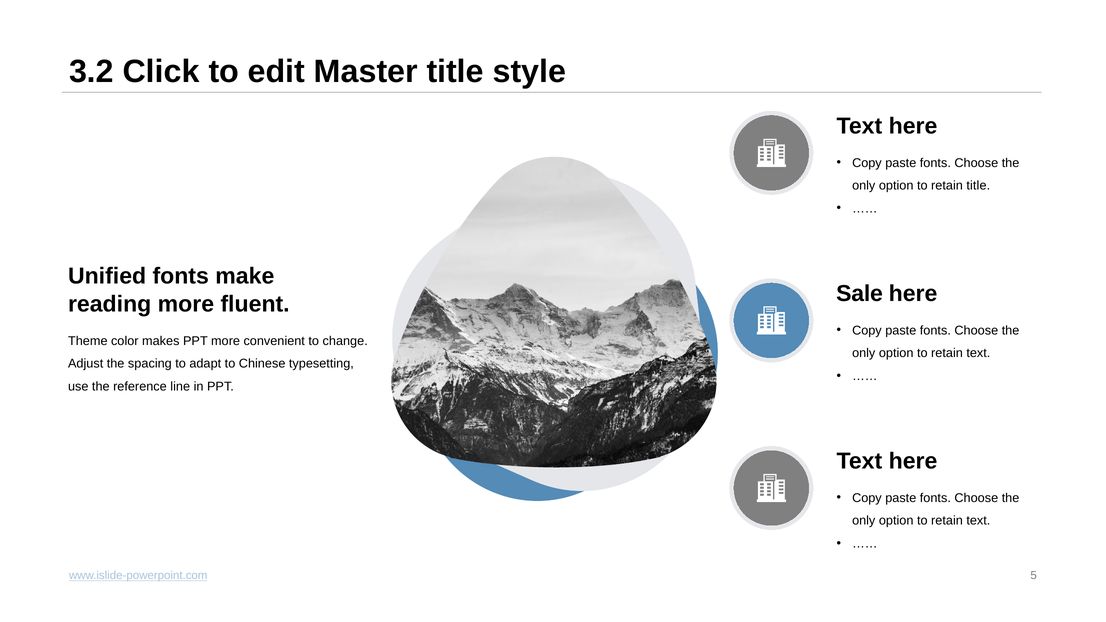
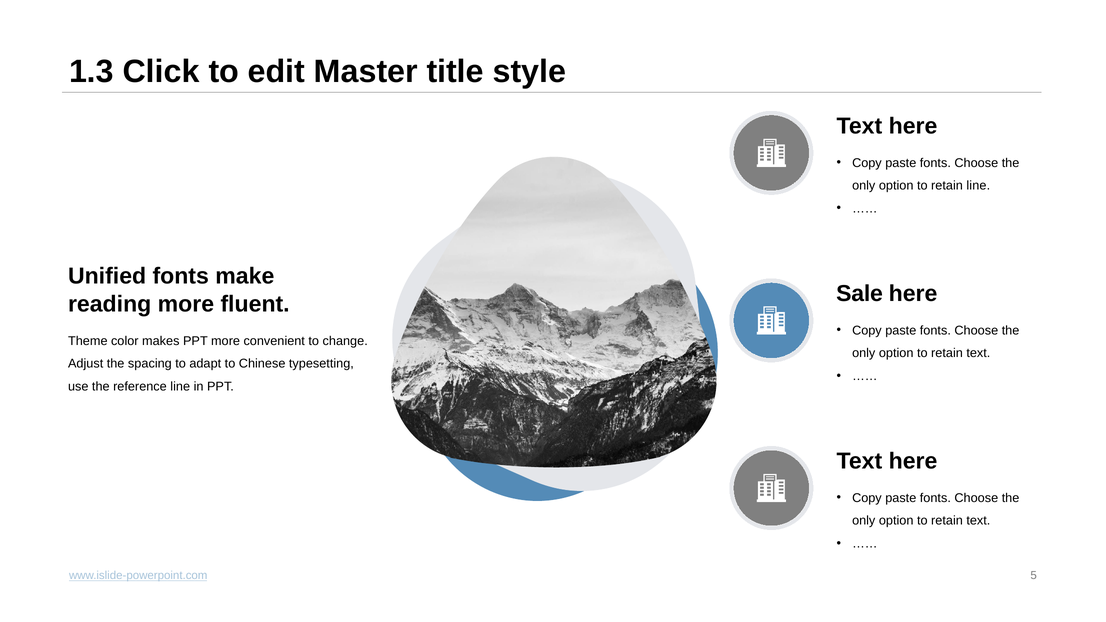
3.2: 3.2 -> 1.3 (91, 72)
retain title: title -> line (978, 186)
